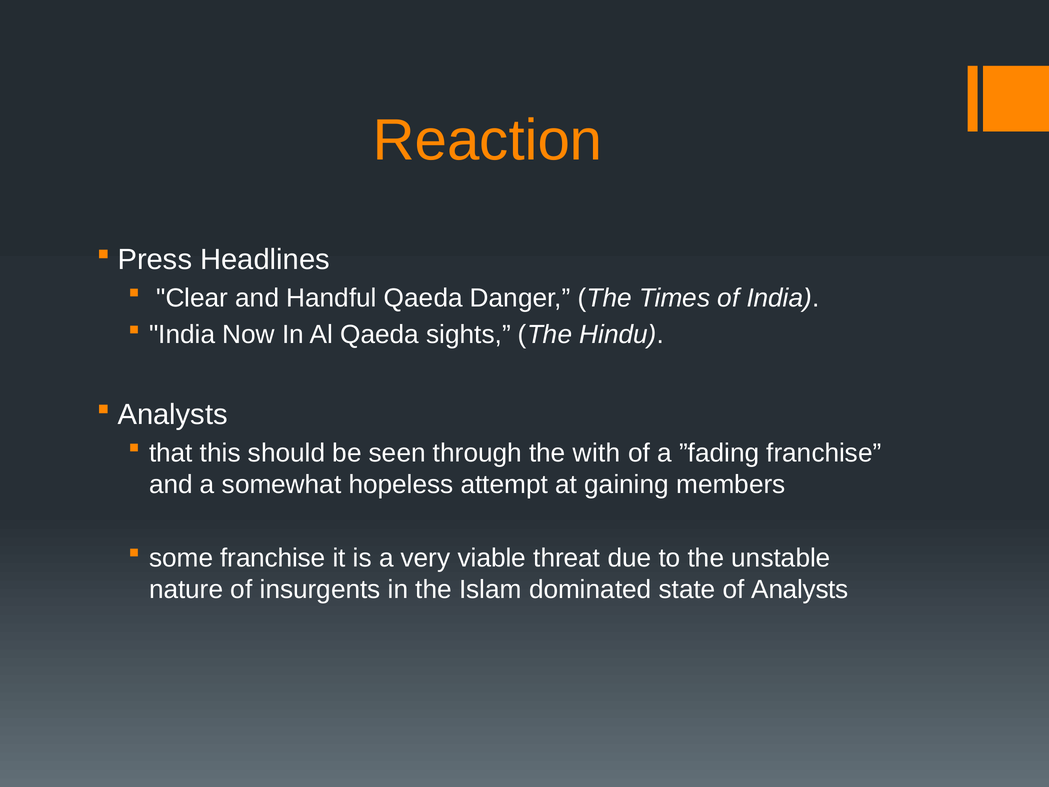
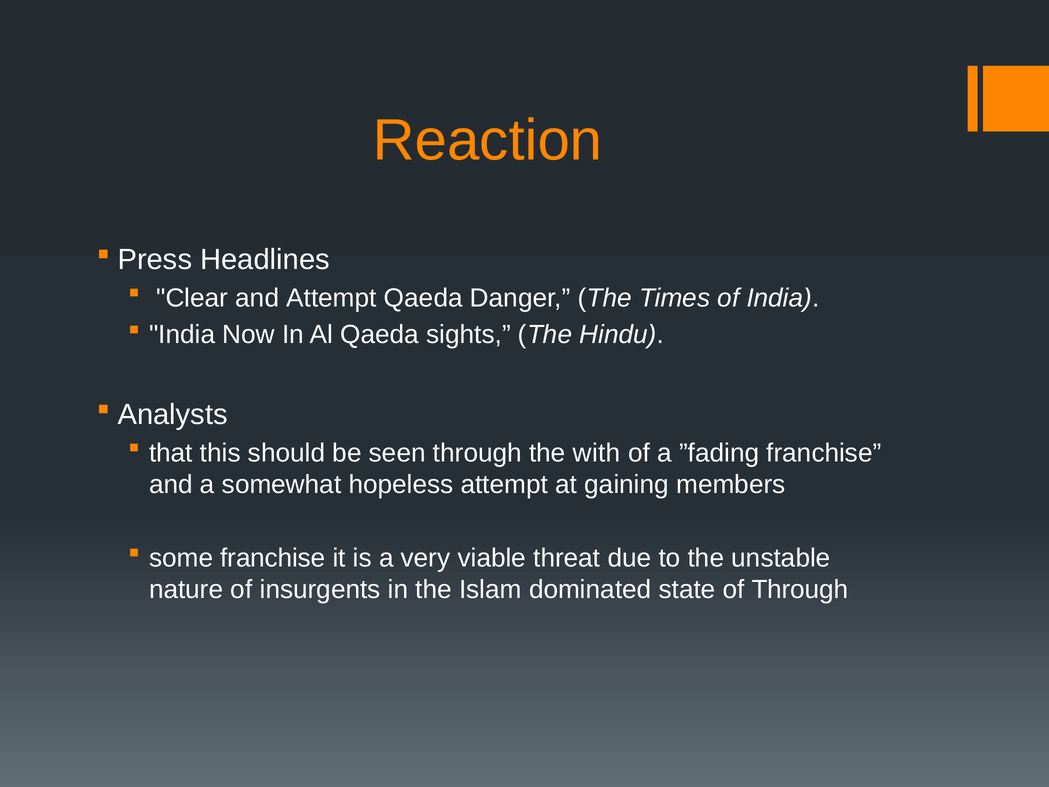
and Handful: Handful -> Attempt (332, 298)
of Analysts: Analysts -> Through (800, 589)
